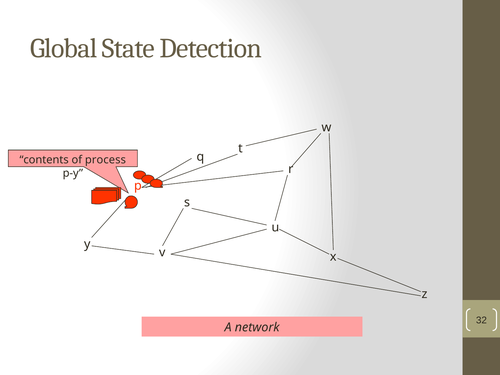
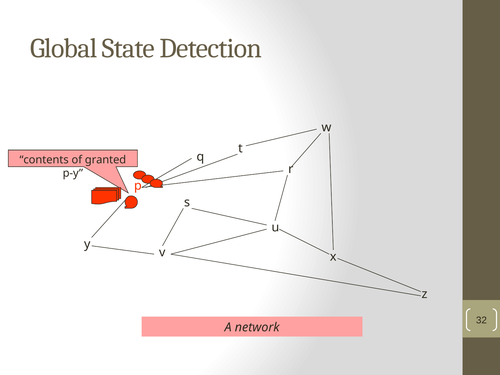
process: process -> granted (106, 160)
